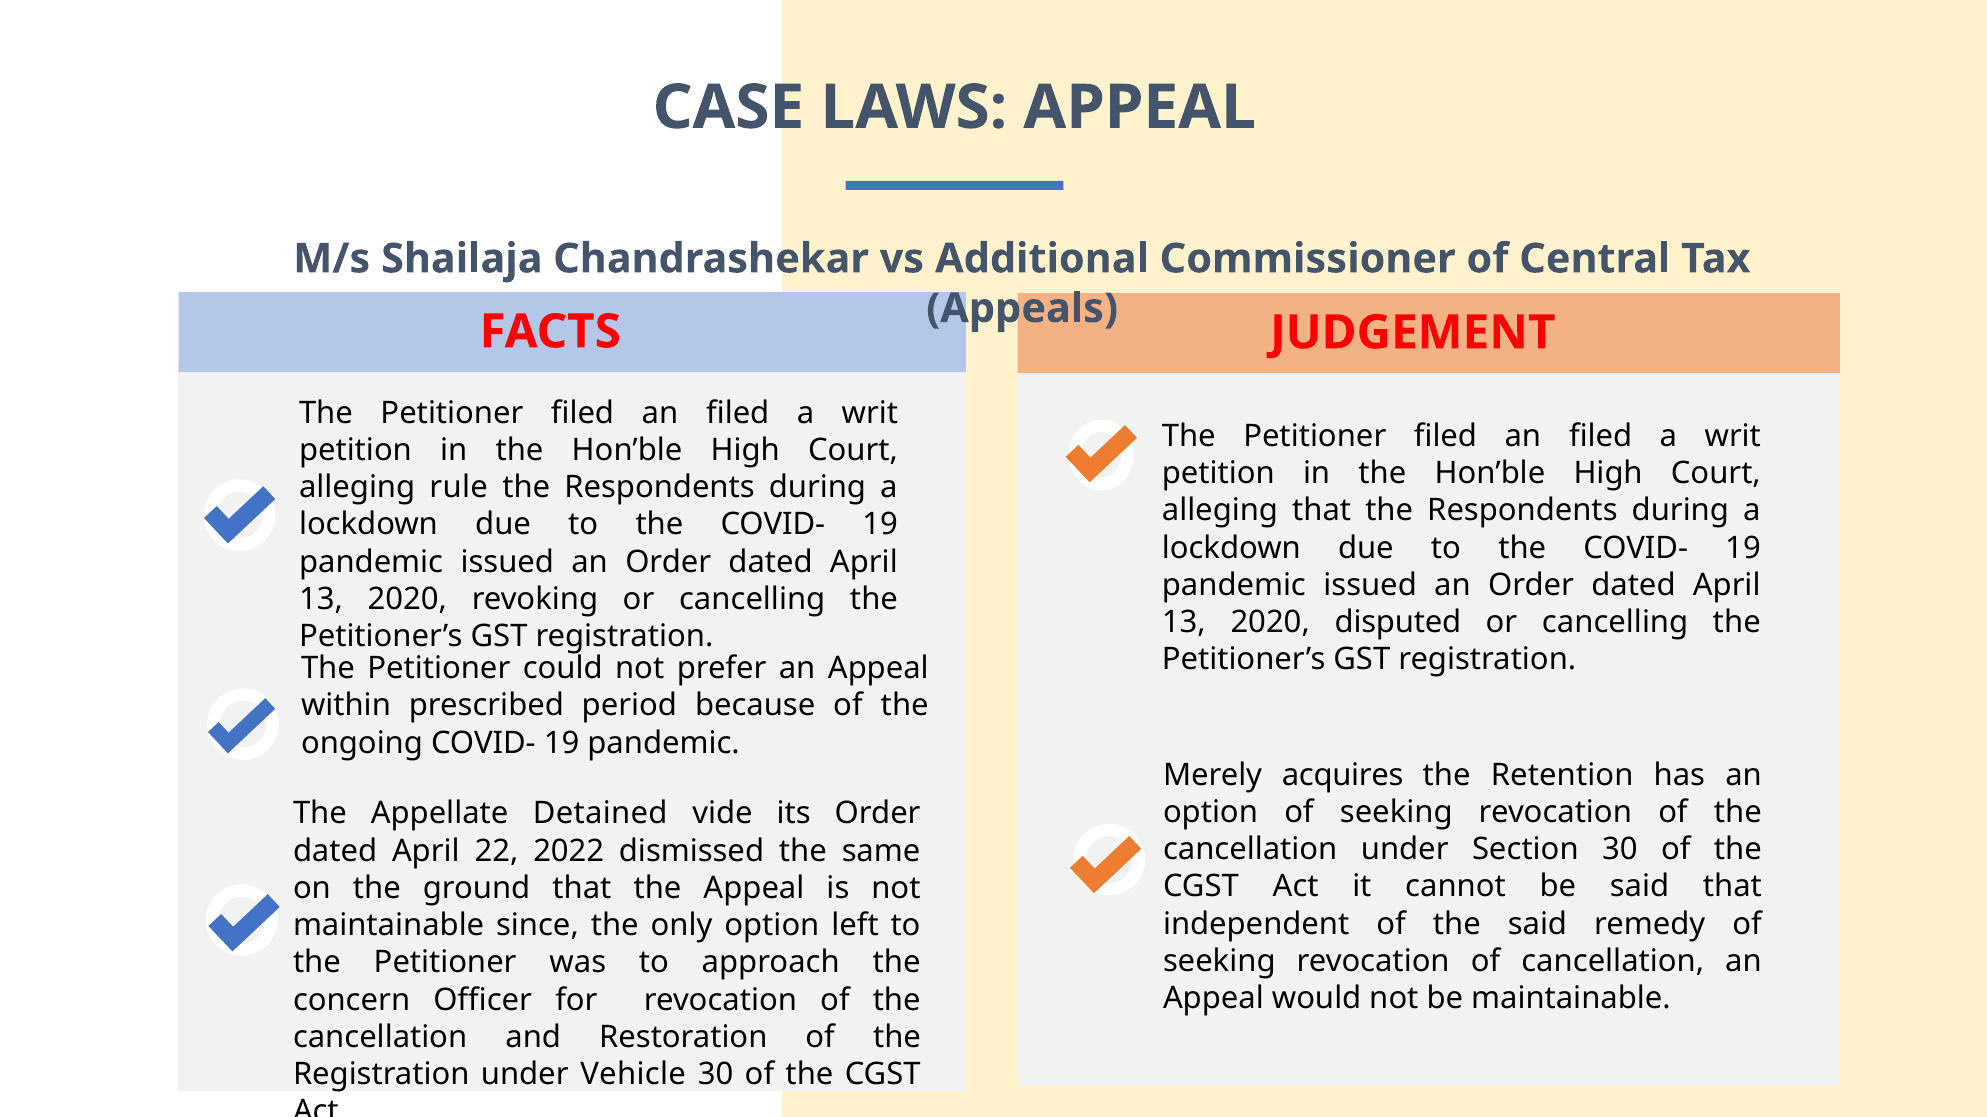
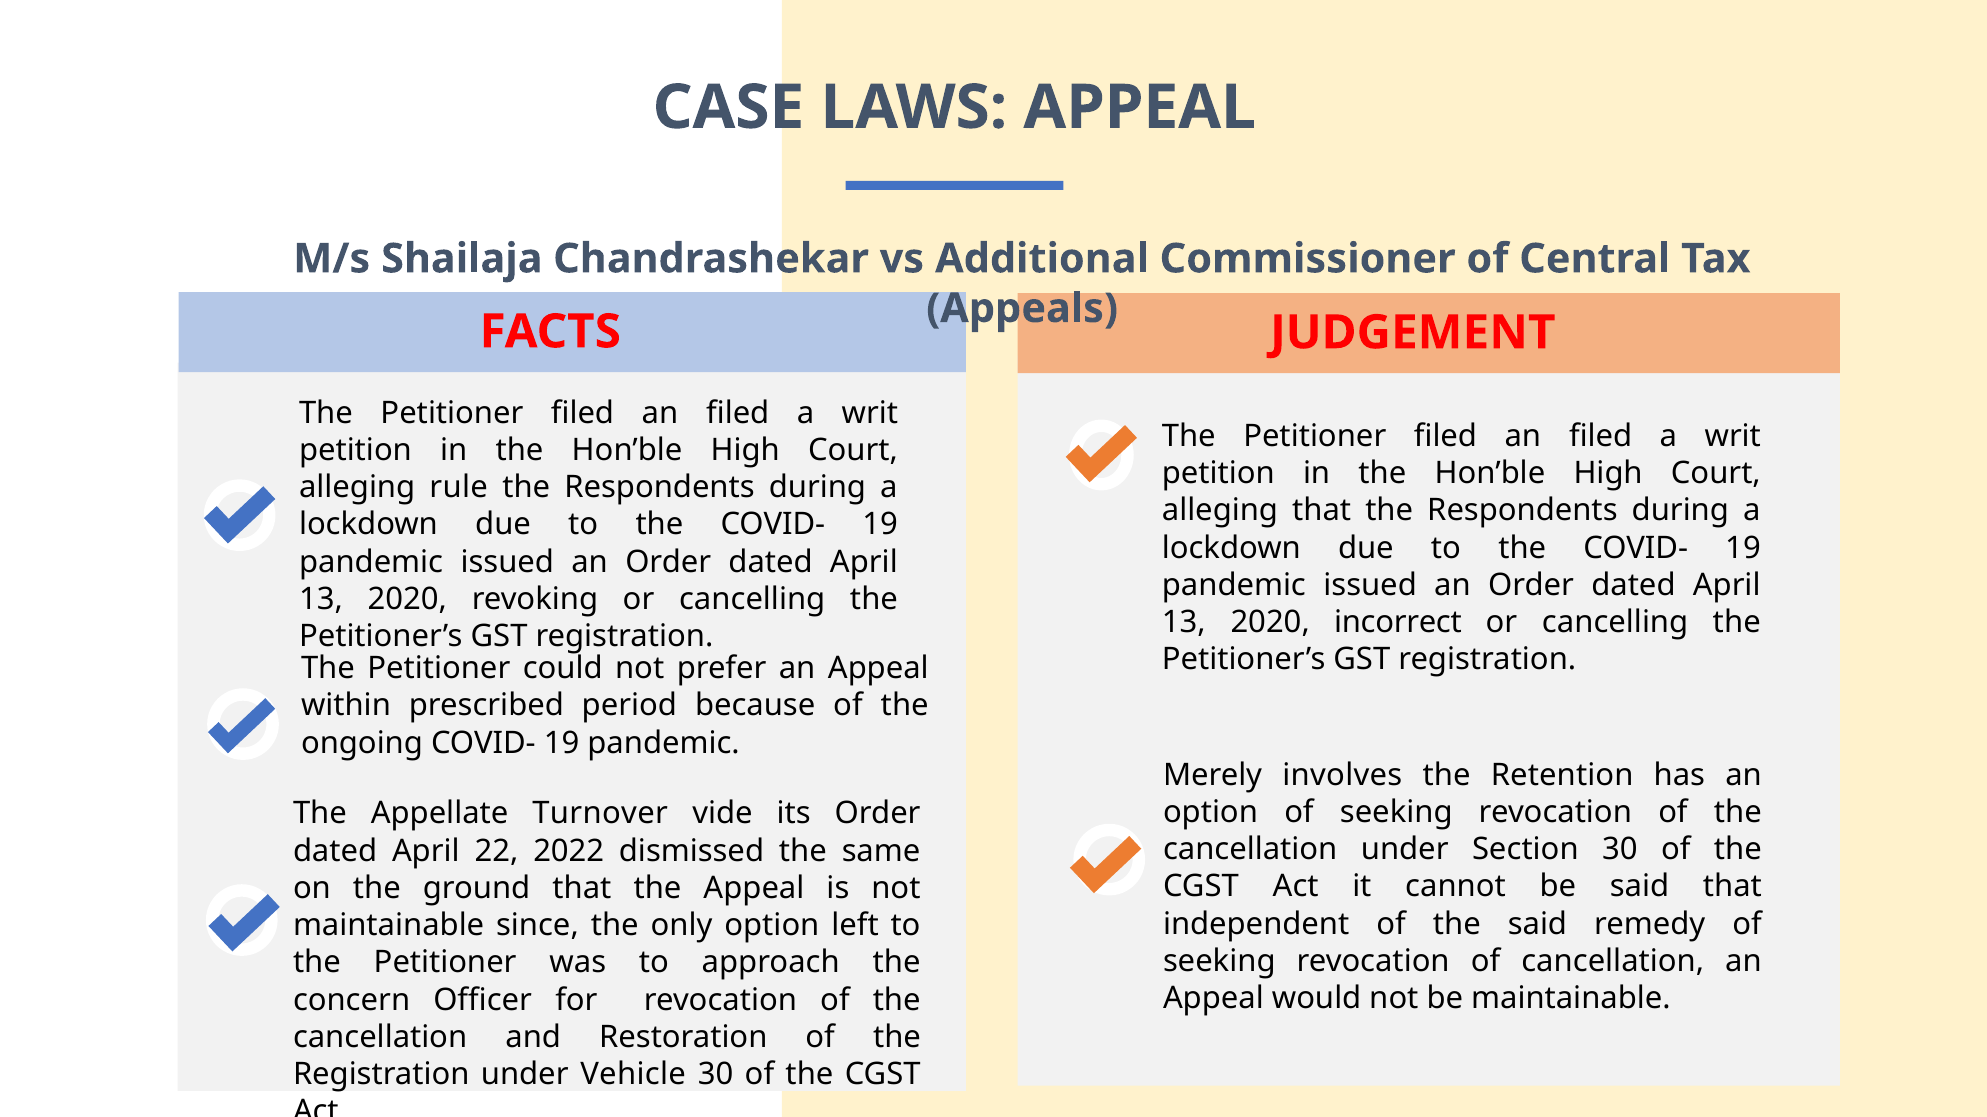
disputed: disputed -> incorrect (1398, 623)
acquires: acquires -> involves (1342, 775)
Detained: Detained -> Turnover (600, 814)
